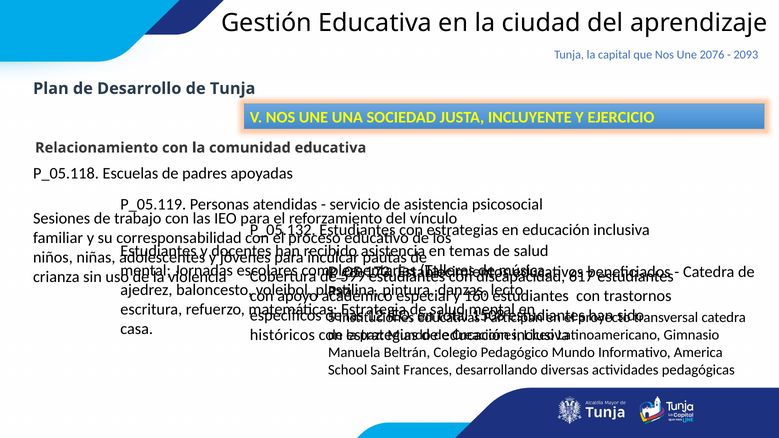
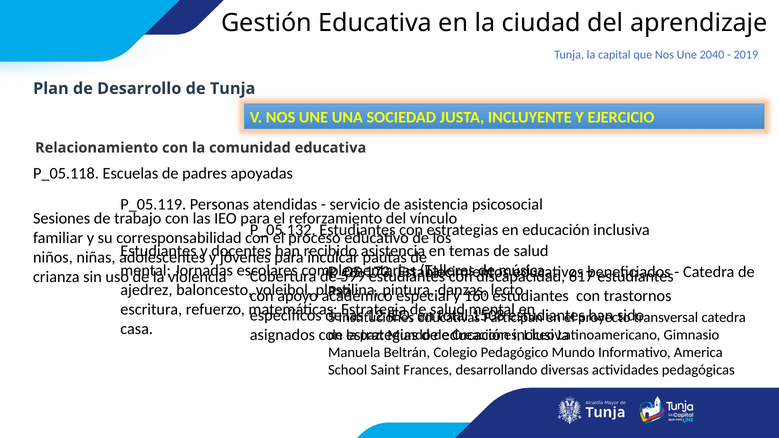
2076: 2076 -> 2040 (712, 55)
2093: 2093 -> 2019 (746, 55)
históricos: históricos -> asignados (282, 335)
